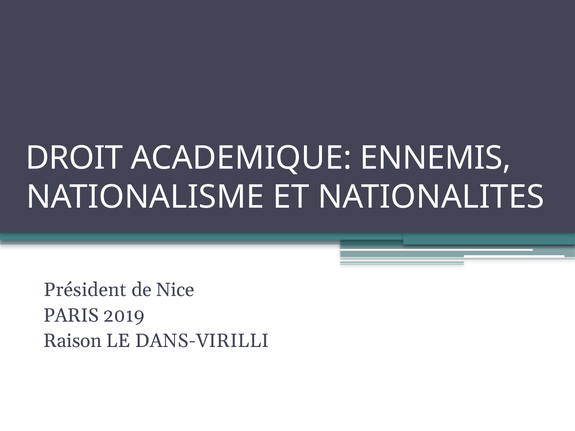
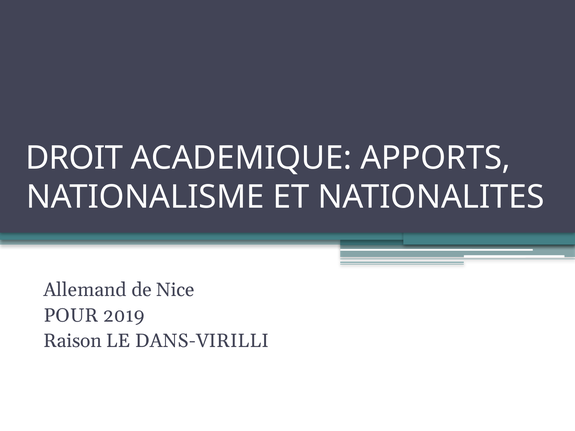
ENNEMIS: ENNEMIS -> APPORTS (436, 158)
Président: Président -> Allemand (85, 290)
PARIS: PARIS -> POUR (71, 316)
